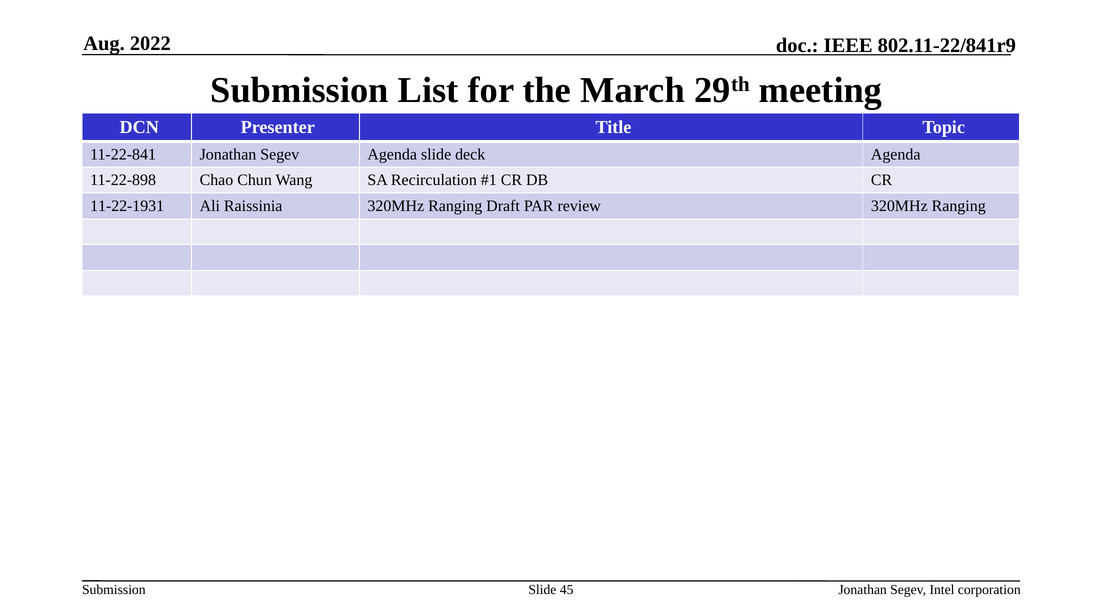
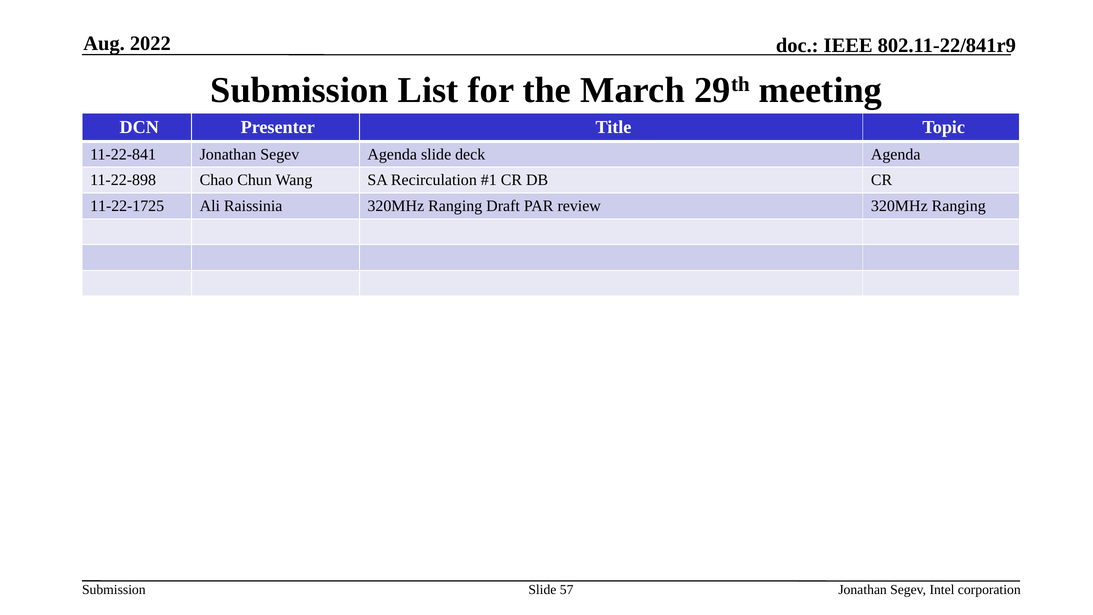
11-22-1931: 11-22-1931 -> 11-22-1725 (127, 206)
45: 45 -> 57 (567, 590)
